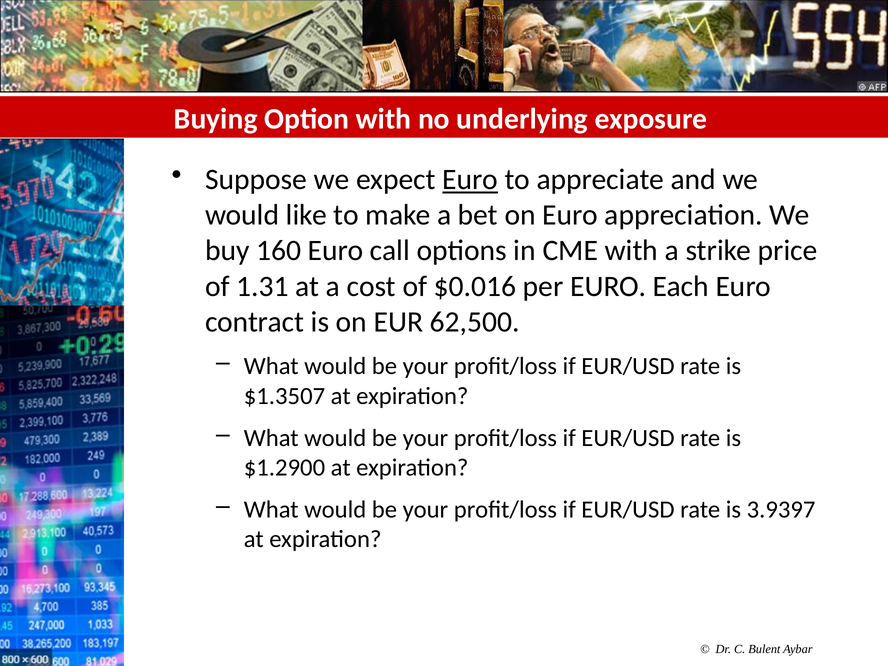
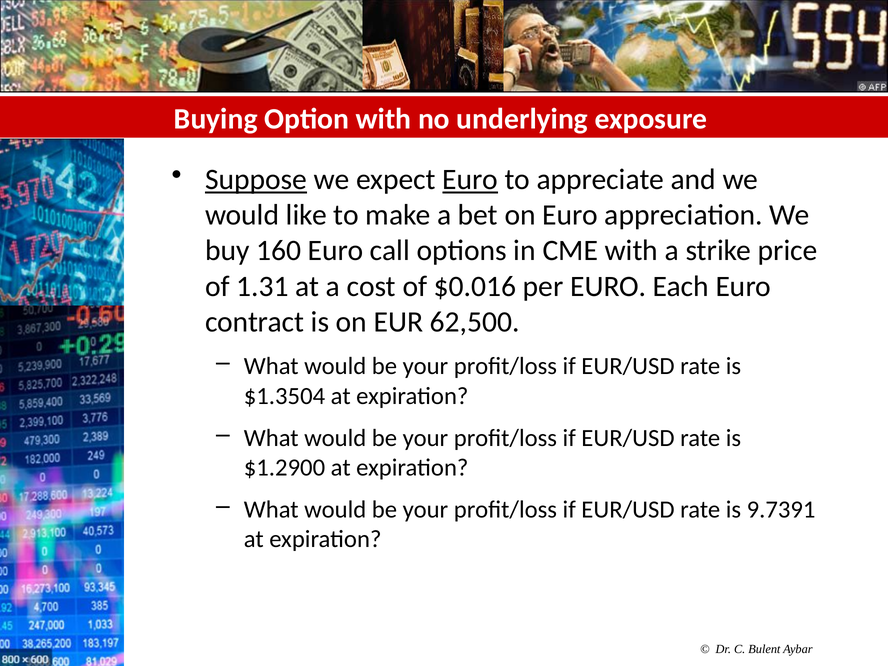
Suppose underline: none -> present (256, 180)
$1.3507: $1.3507 -> $1.3504 (284, 396)
3.9397: 3.9397 -> 9.7391 (781, 509)
